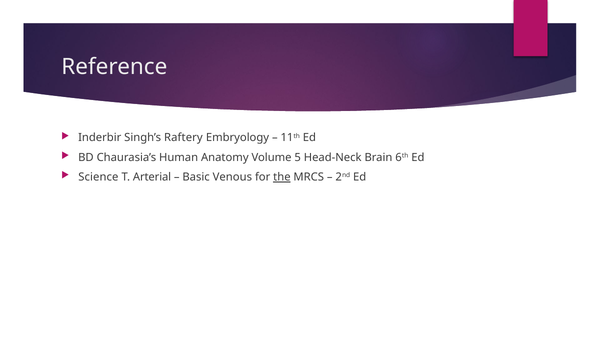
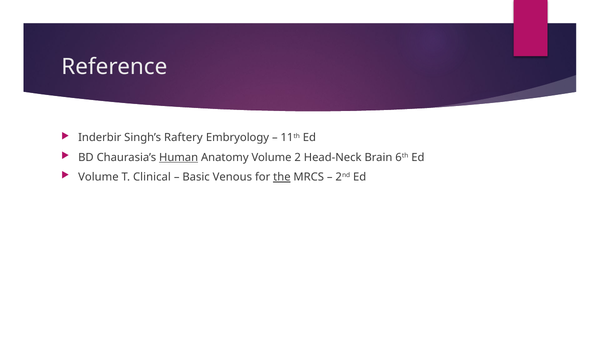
Human underline: none -> present (179, 158)
5: 5 -> 2 (298, 158)
Science: Science -> Volume (98, 177)
Arterial: Arterial -> Clinical (152, 177)
